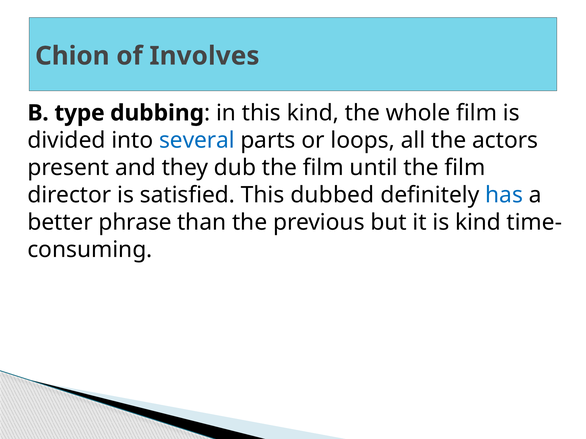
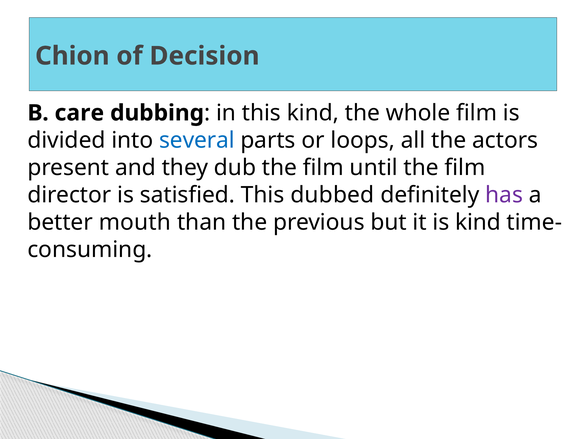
Involves: Involves -> Decision (204, 56)
type: type -> care (79, 113)
has colour: blue -> purple (504, 195)
phrase: phrase -> mouth (135, 223)
